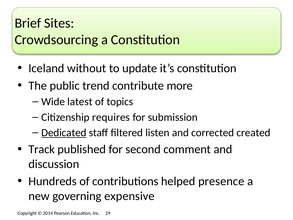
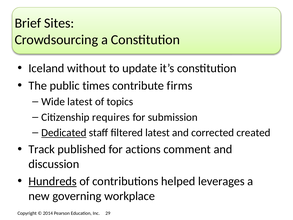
trend: trend -> times (96, 85)
more: more -> firms (180, 85)
filtered listen: listen -> latest (158, 133)
second: second -> actions (143, 149)
Hundreds underline: none -> present (53, 181)
presence: presence -> leverages (221, 181)
expensive: expensive -> workplace (130, 196)
